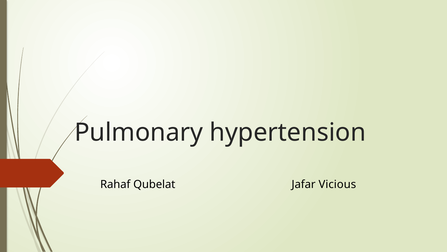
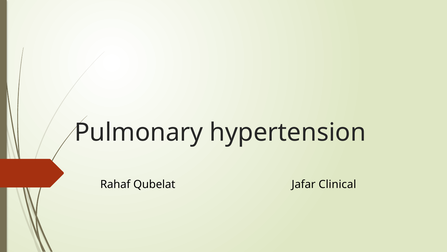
Vicious: Vicious -> Clinical (337, 184)
